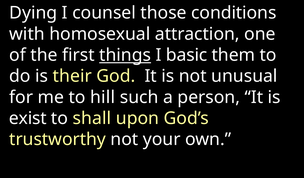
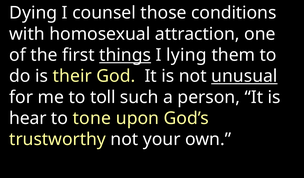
basic: basic -> lying (186, 55)
unusual underline: none -> present (244, 76)
hill: hill -> toll (103, 97)
exist: exist -> hear (28, 118)
shall: shall -> tone (92, 118)
